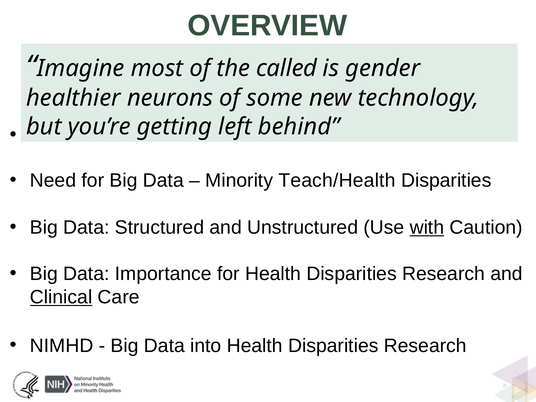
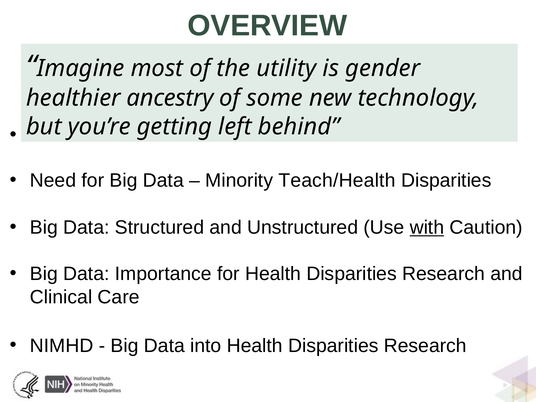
called: called -> utility (286, 68)
neurons: neurons -> ancestry (170, 98)
Clinical underline: present -> none (61, 297)
